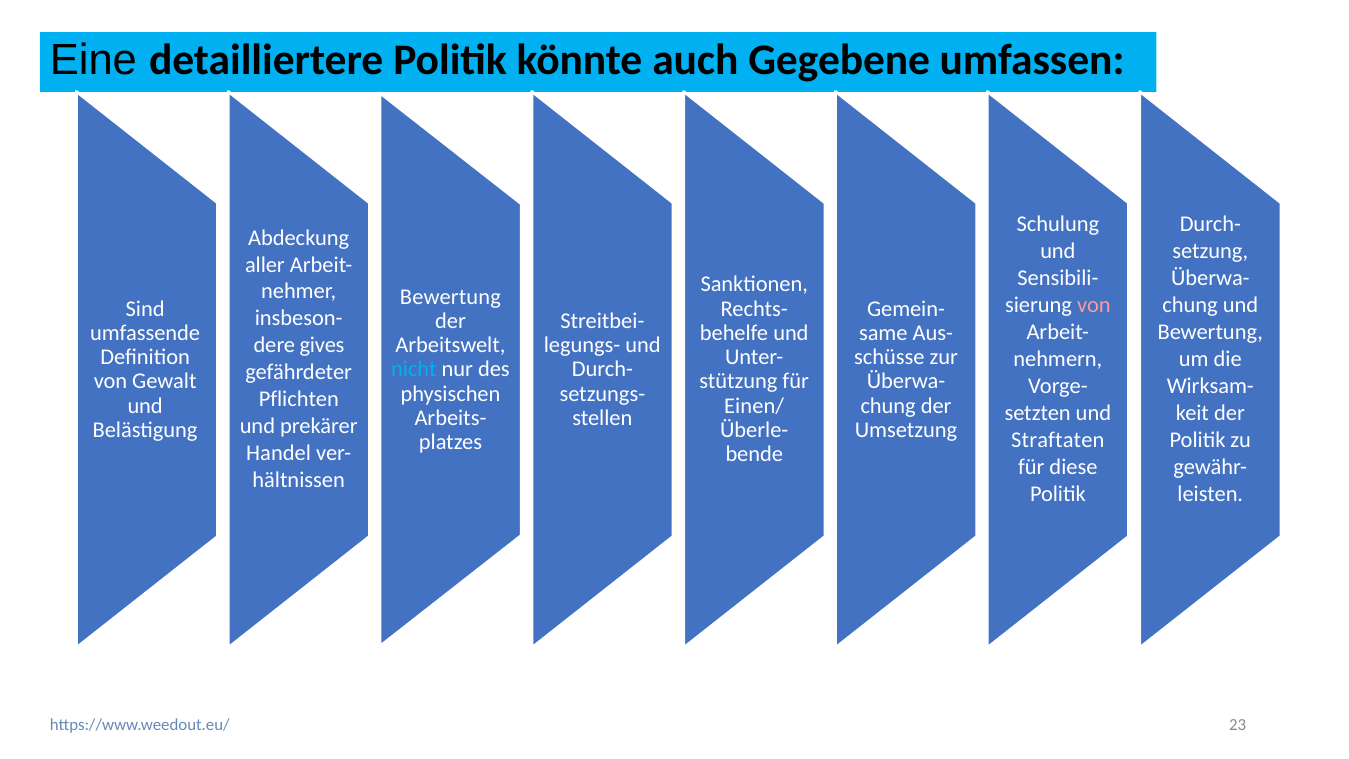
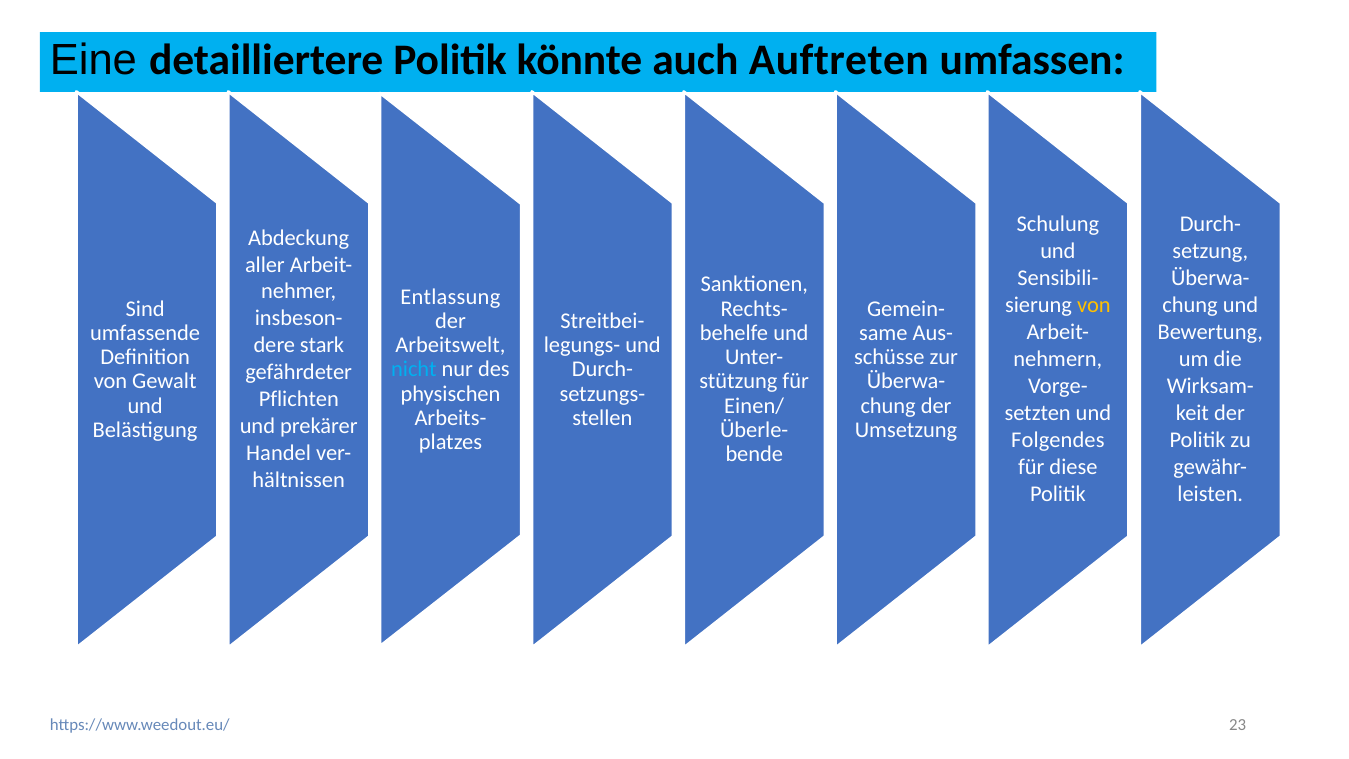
Gegebene: Gegebene -> Auftreten (839, 60)
Bewertung: Bewertung -> Entlassung (450, 297)
von colour: pink -> yellow (1094, 305)
gives: gives -> stark (322, 345)
Straftaten: Straftaten -> Folgendes (1058, 440)
